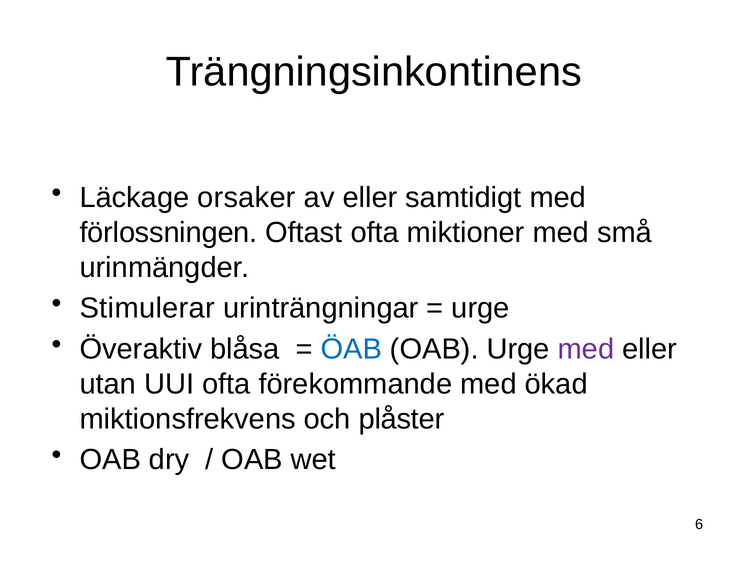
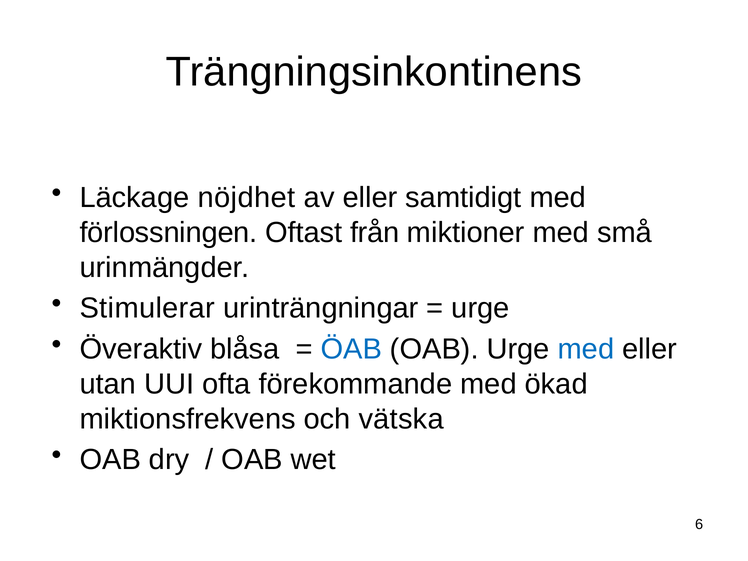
orsaker: orsaker -> nöjdhet (247, 198)
Oftast ofta: ofta -> från (375, 233)
med colour: purple -> blue (586, 349)
plåster: plåster -> vätska (401, 419)
